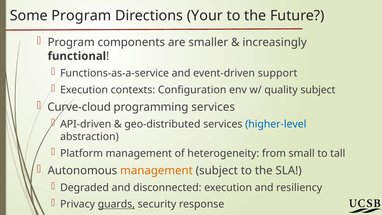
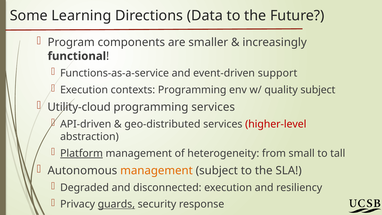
Some Program: Program -> Learning (81, 16)
Your: Your -> Data (205, 16)
contexts Configuration: Configuration -> Programming (192, 90)
Curve-cloud: Curve-cloud -> Utility-cloud (79, 107)
higher-level colour: blue -> red (276, 124)
Platform underline: none -> present (82, 153)
